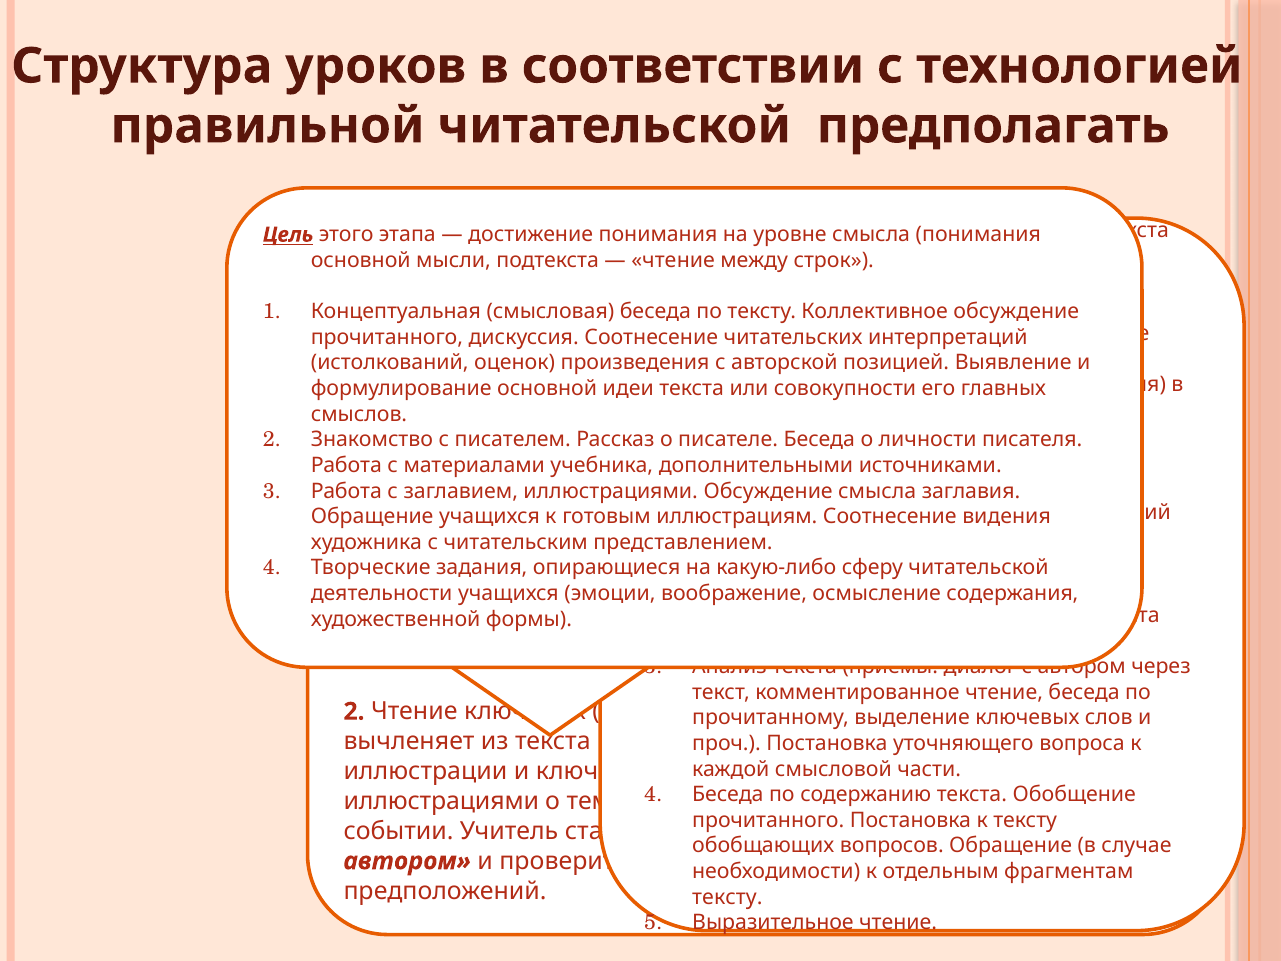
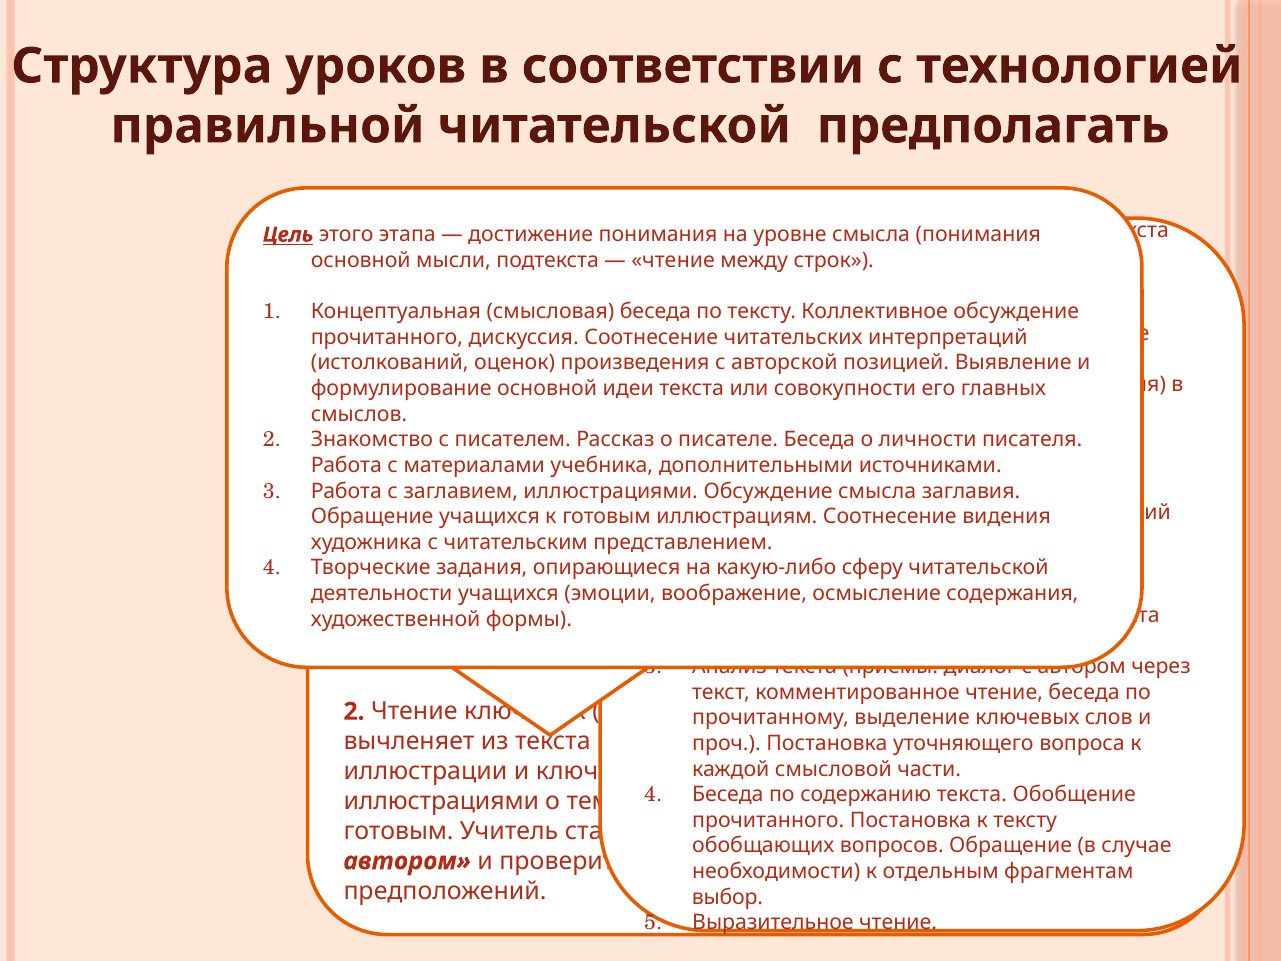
событии: событии -> готовым (399, 831)
тексту: тексту -> выбор (728, 897)
